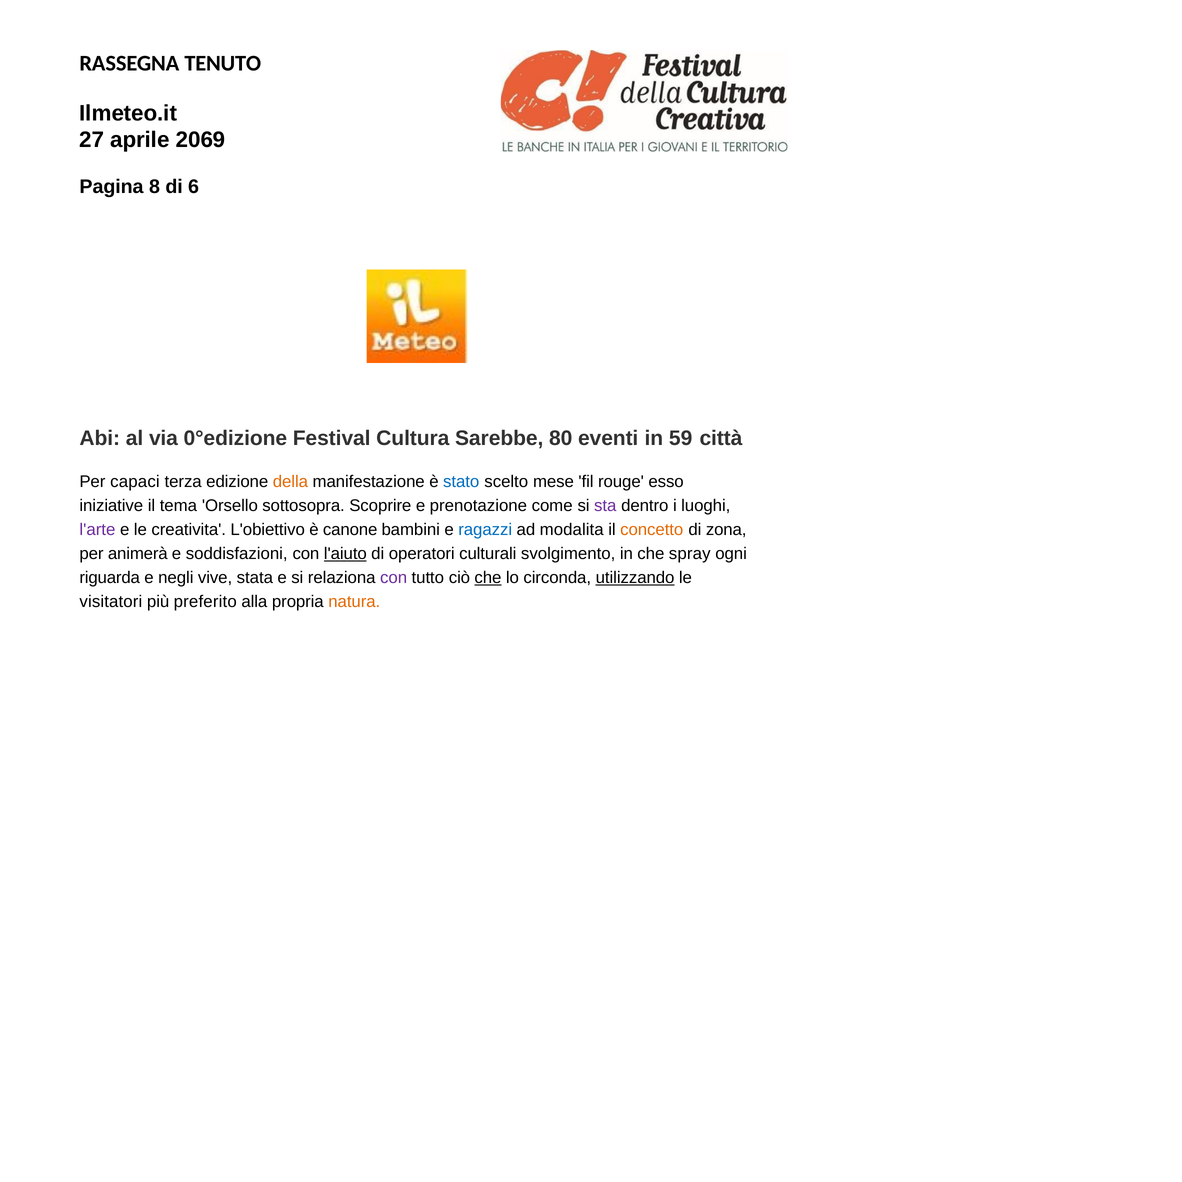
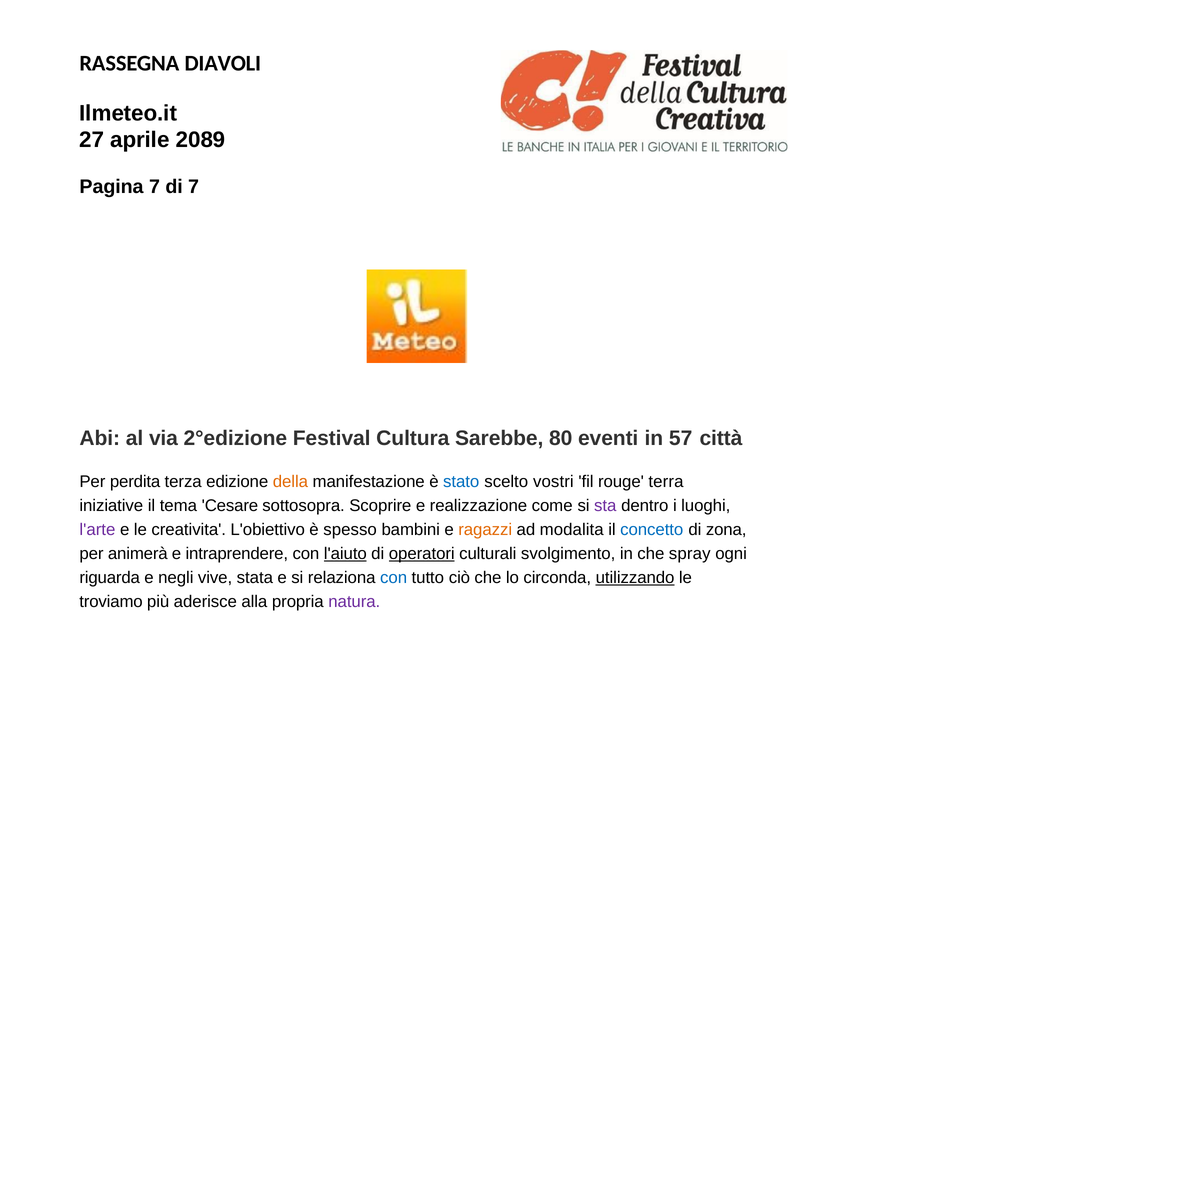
TENUTO: TENUTO -> DIAVOLI (223, 64)
2069: 2069 -> 2089 (201, 140)
Pagina 8: 8 -> 7 (155, 187)
di 6: 6 -> 7 (194, 187)
0°edizione: 0°edizione -> 2°edizione (235, 438)
59: 59 -> 57 (681, 438)
capaci: capaci -> perdita (135, 482)
mese: mese -> vostri (553, 482)
esso: esso -> terra (666, 482)
Orsello: Orsello -> Cesare (230, 506)
prenotazione: prenotazione -> realizzazione (478, 506)
canone: canone -> spesso (350, 530)
ragazzi colour: blue -> orange (485, 530)
concetto colour: orange -> blue (652, 530)
soddisfazioni: soddisfazioni -> intraprendere (237, 554)
operatori underline: none -> present (422, 554)
con colour: purple -> blue (394, 578)
che underline: present -> none (488, 578)
visitatori: visitatori -> troviamo (111, 602)
preferito: preferito -> aderisce (205, 602)
natura colour: orange -> purple (354, 602)
